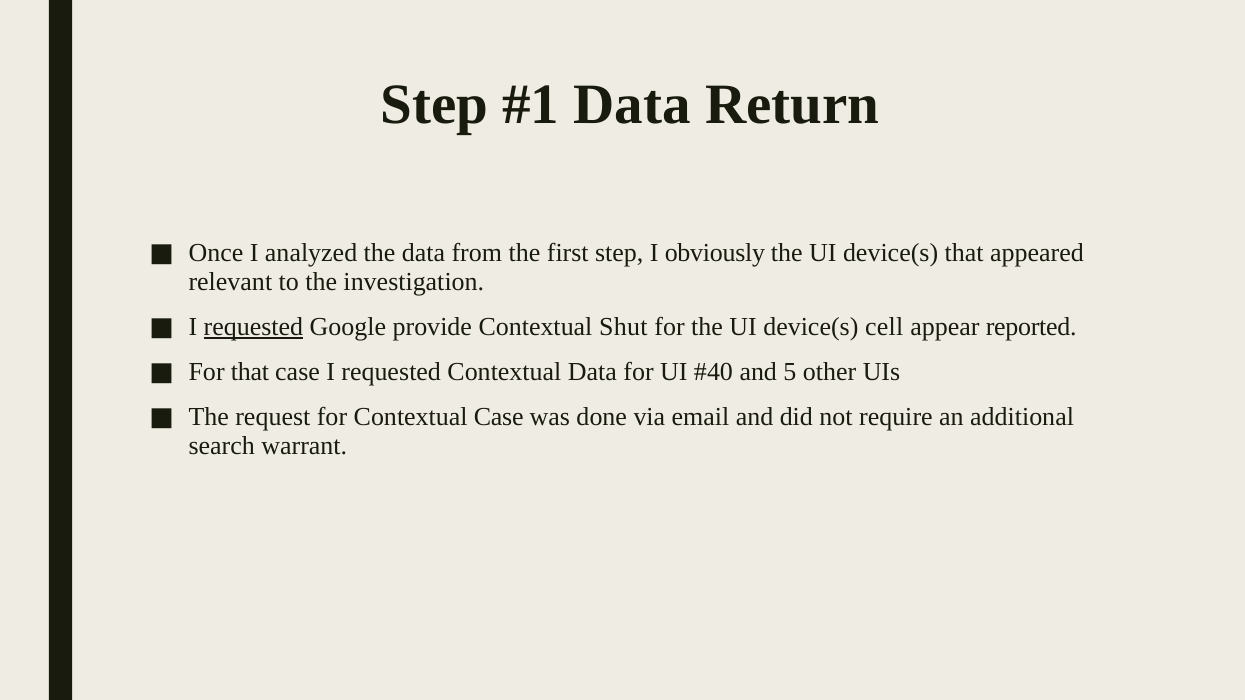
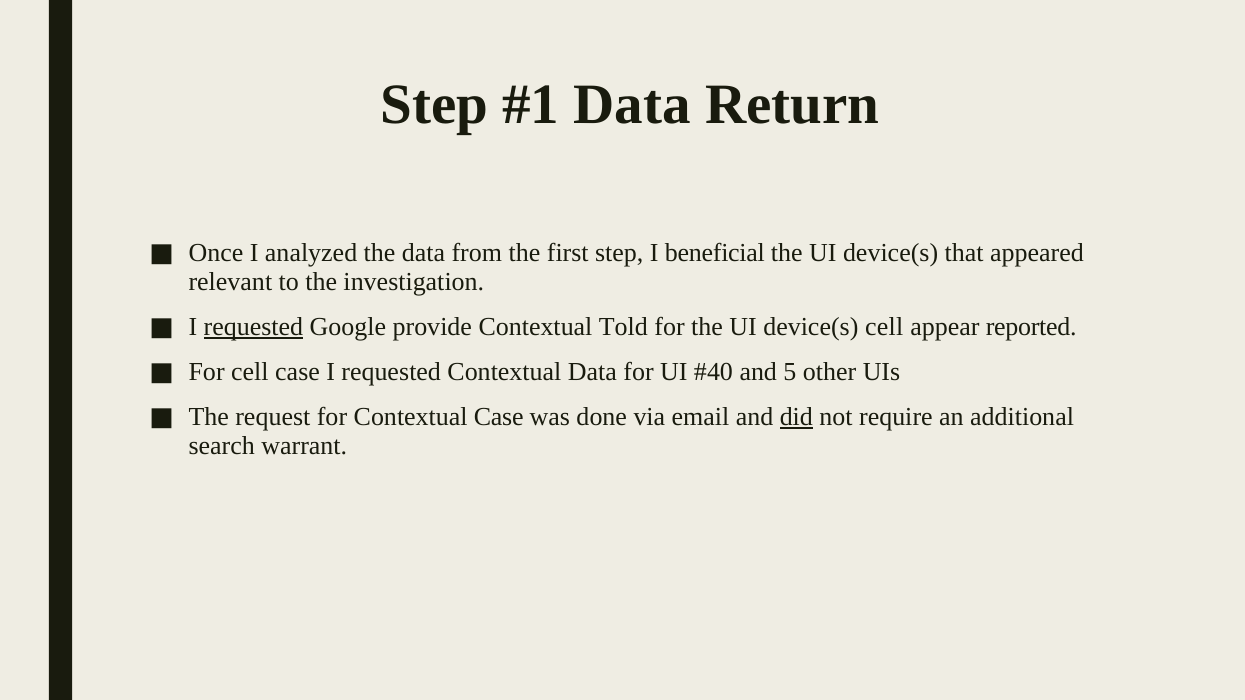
obviously: obviously -> beneficial (715, 253)
Shut: Shut -> Told (623, 327)
For that: that -> cell (250, 372)
did underline: none -> present (796, 417)
